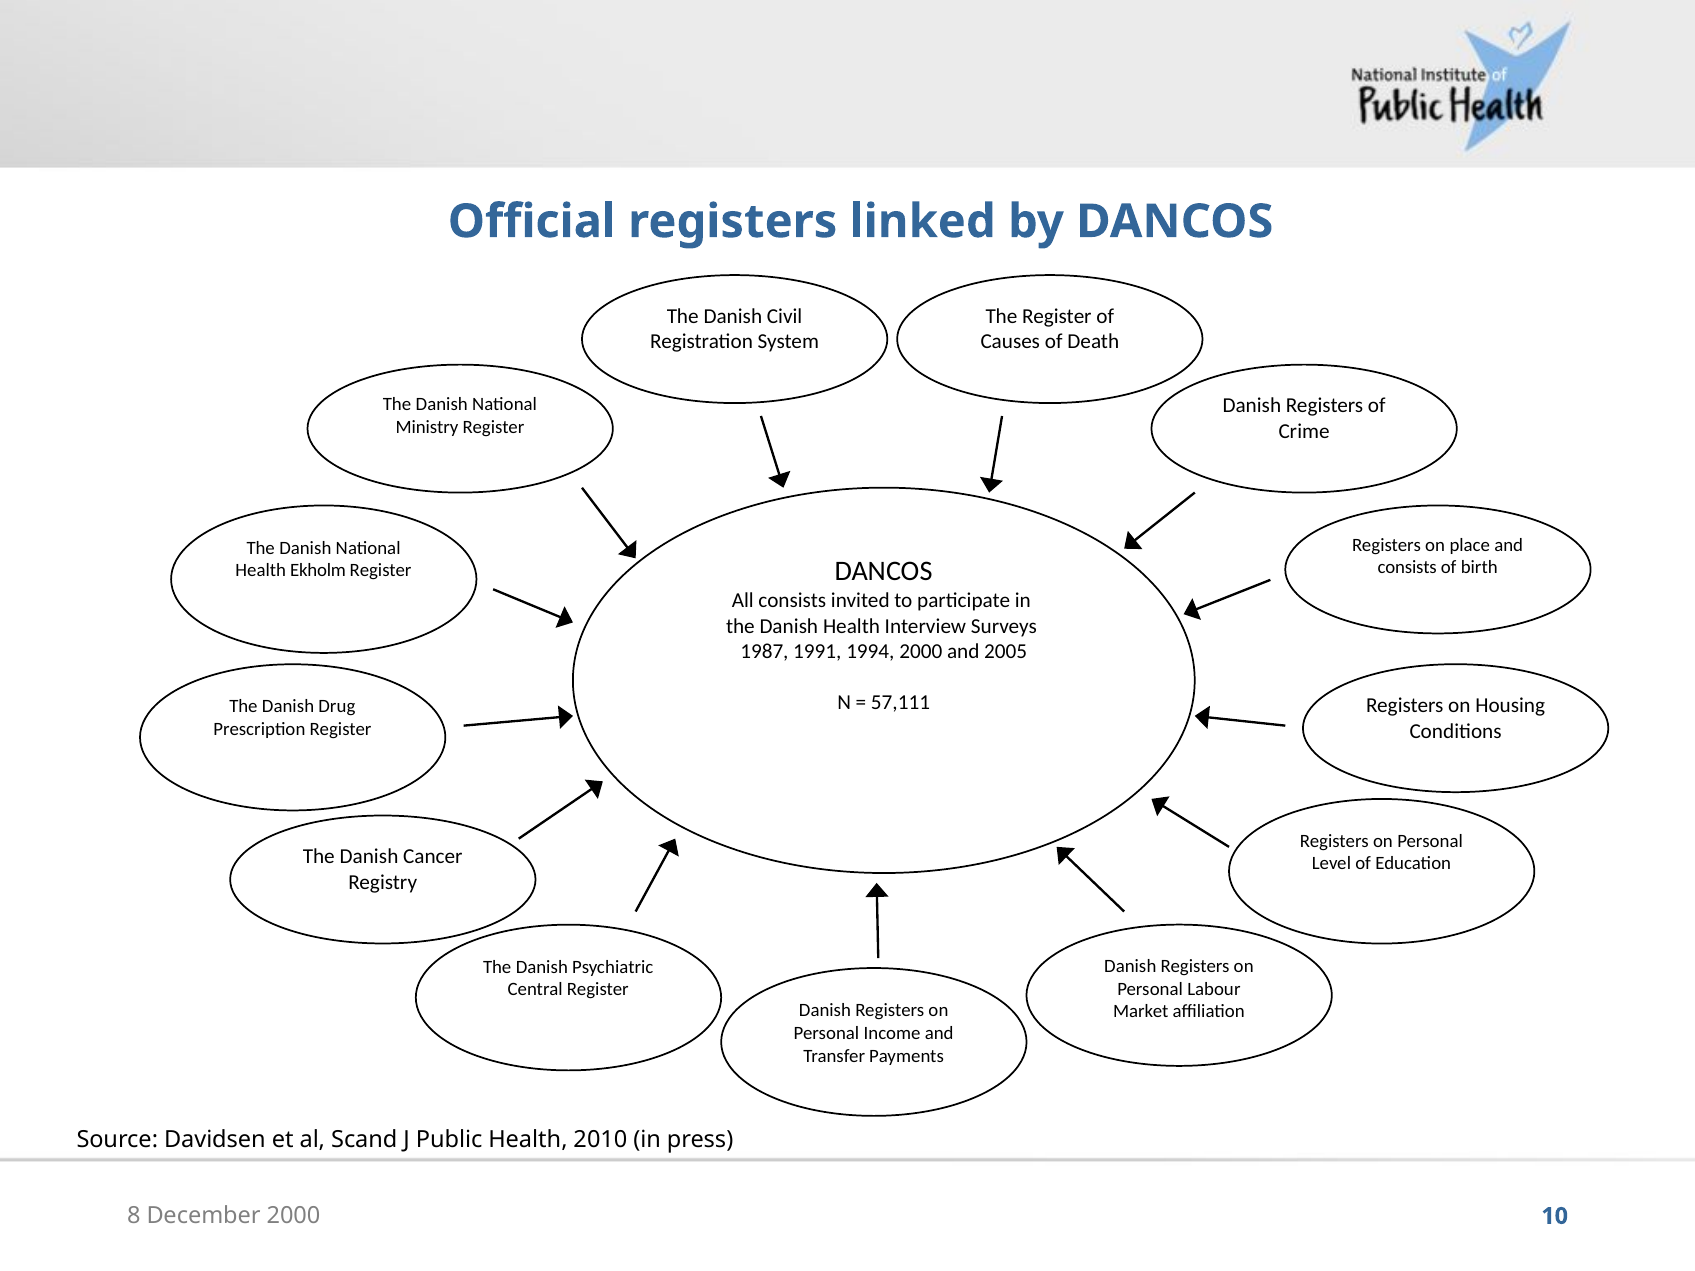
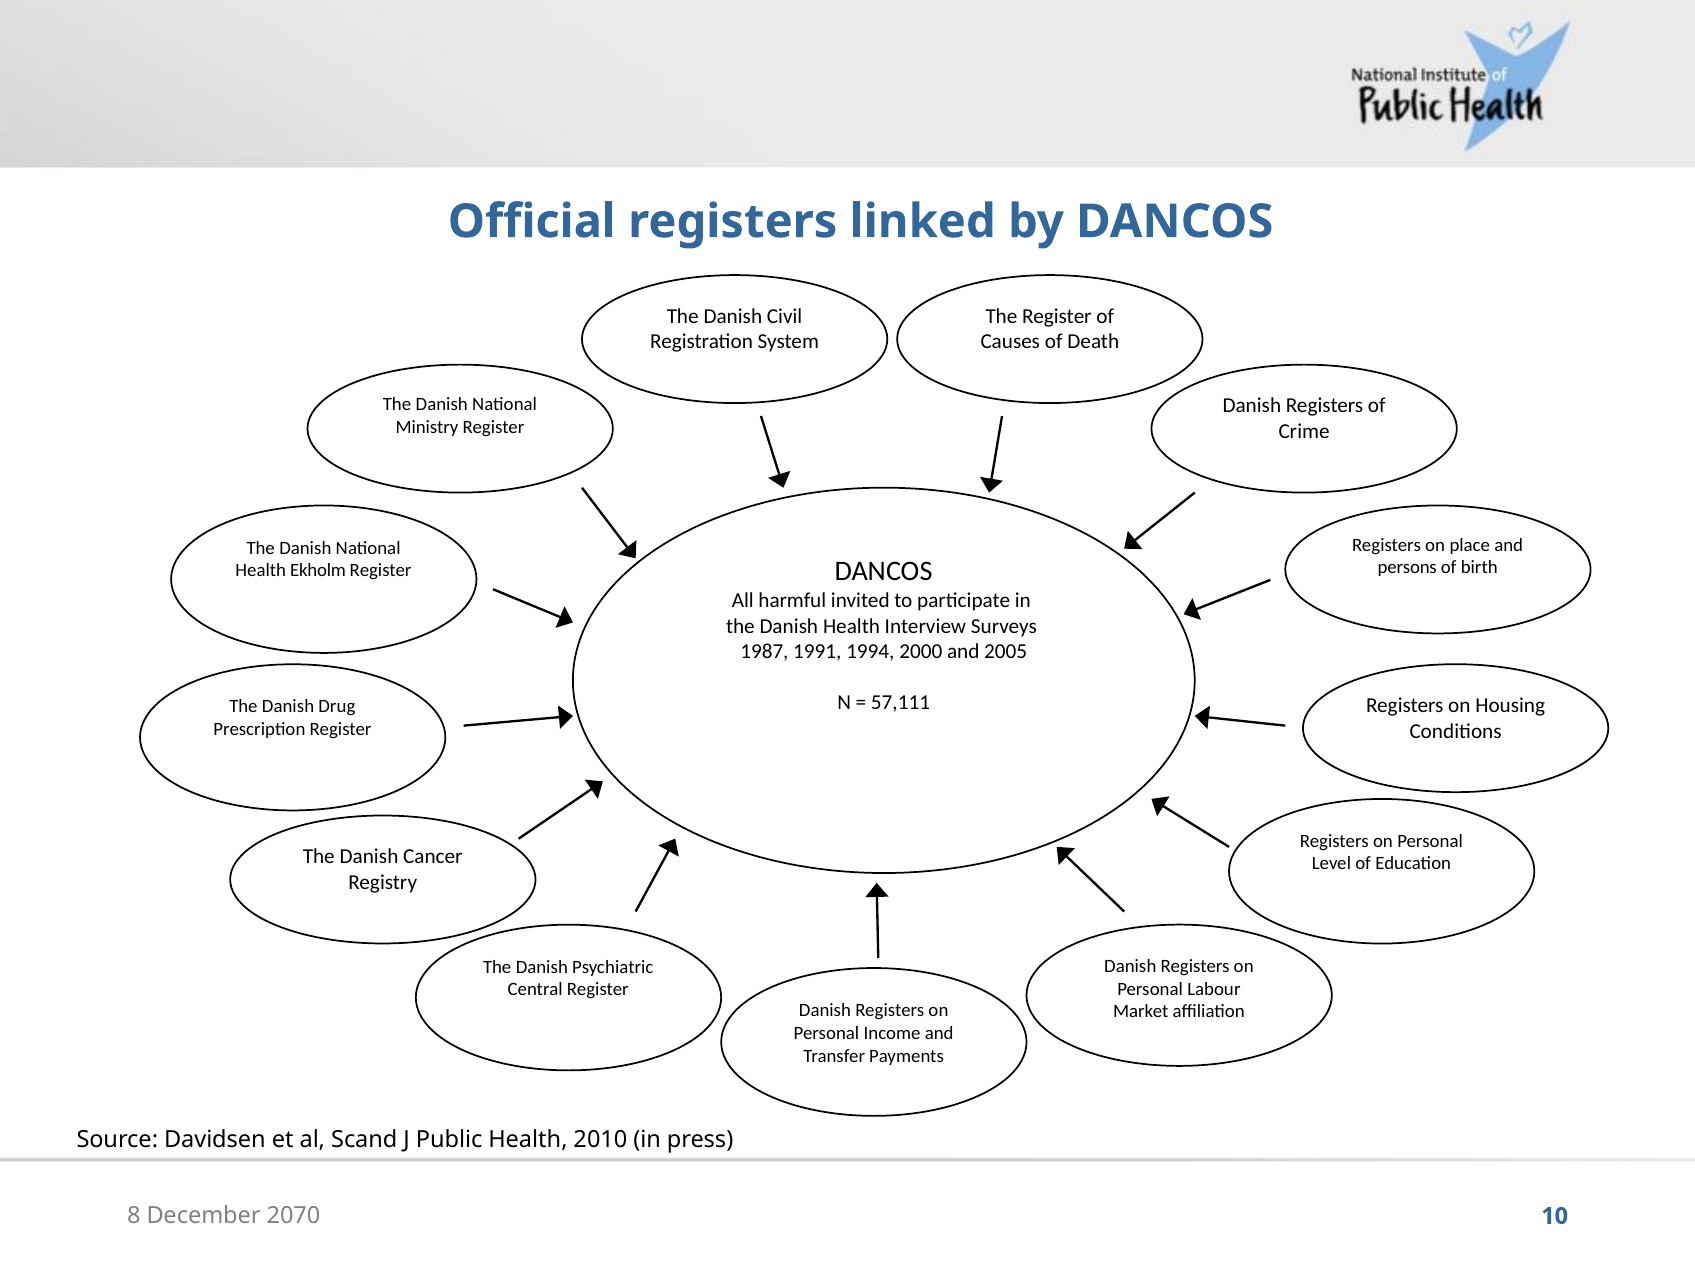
consists: consists -> persons (1407, 568)
All consists: consists -> harmful (792, 601)
2000: 2000 -> 2070 (293, 1216)
